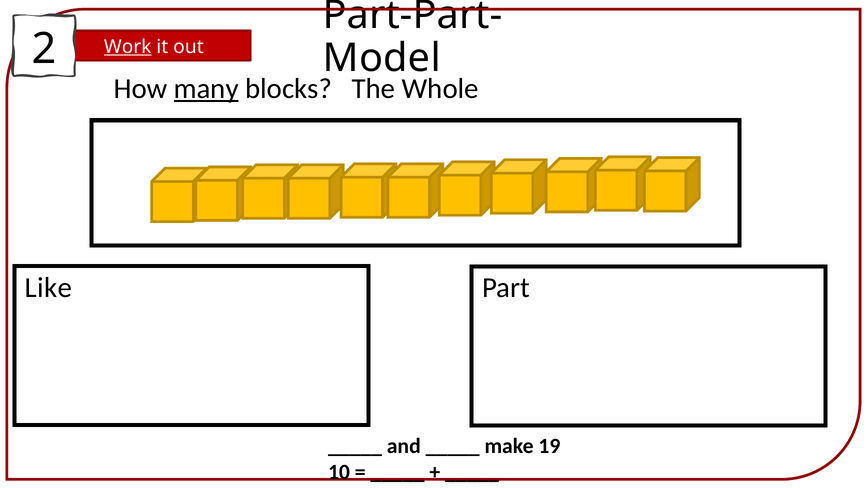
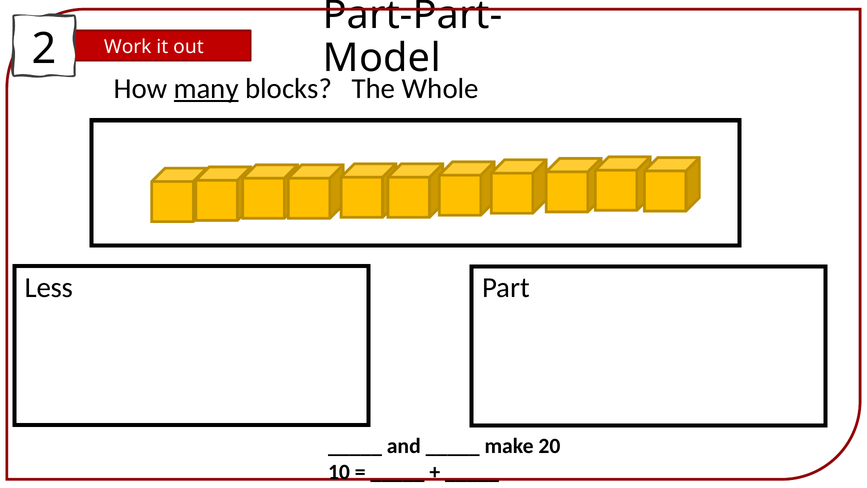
Work underline: present -> none (128, 47)
Like: Like -> Less (49, 287)
19: 19 -> 20 (549, 446)
